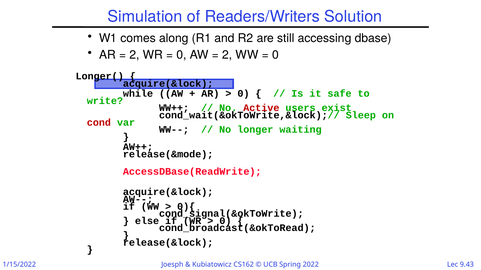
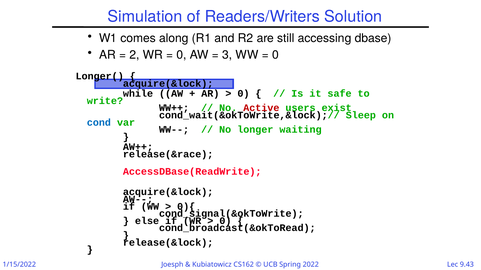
2: 2 -> 3 (227, 55)
cond colour: red -> blue (99, 123)
release(&mode: release(&mode -> release(&race (168, 155)
